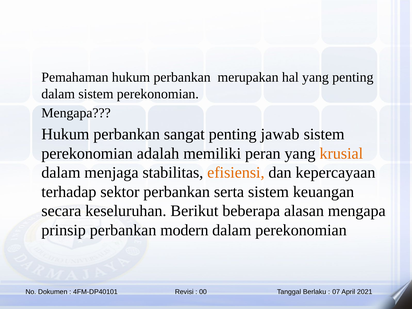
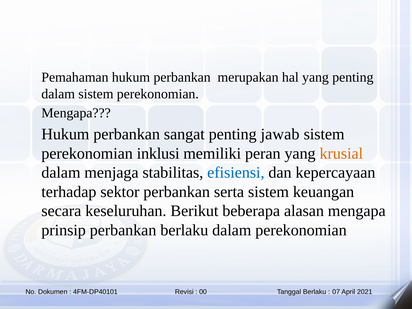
adalah: adalah -> inklusi (158, 153)
efisiensi colour: orange -> blue (236, 173)
perbankan modern: modern -> berlaku (184, 230)
